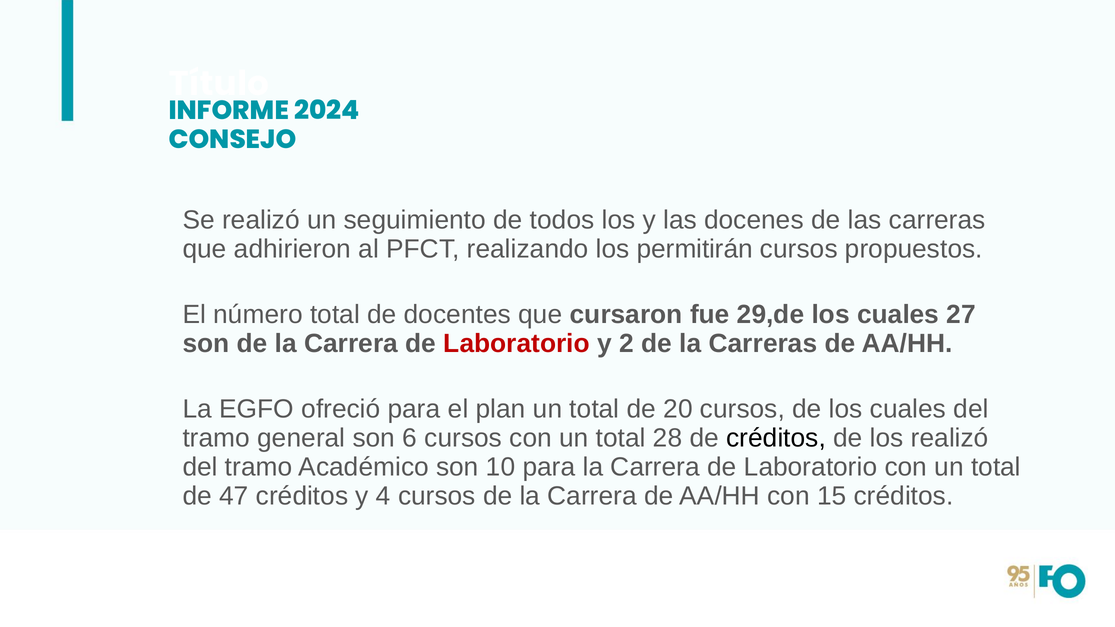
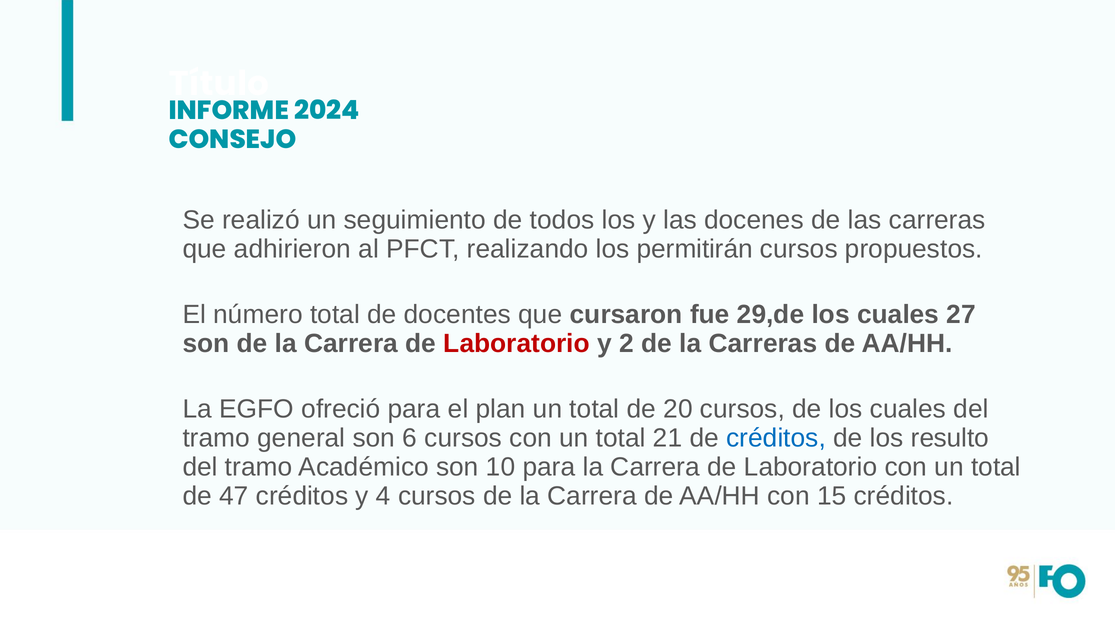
28: 28 -> 21 (668, 438)
créditos colour: black -> blue (776, 438)
los realizó: realizó -> resulto (950, 438)
